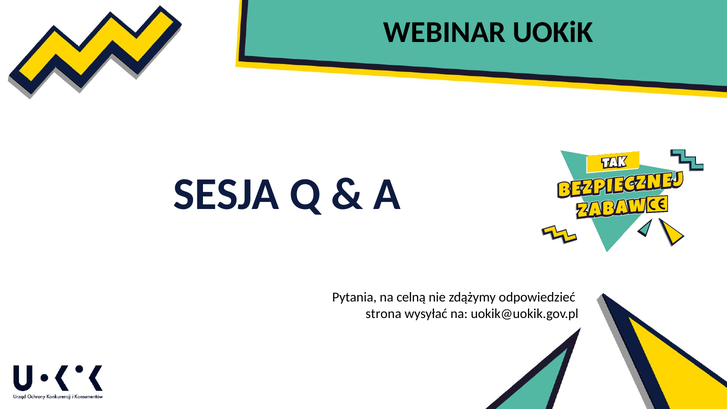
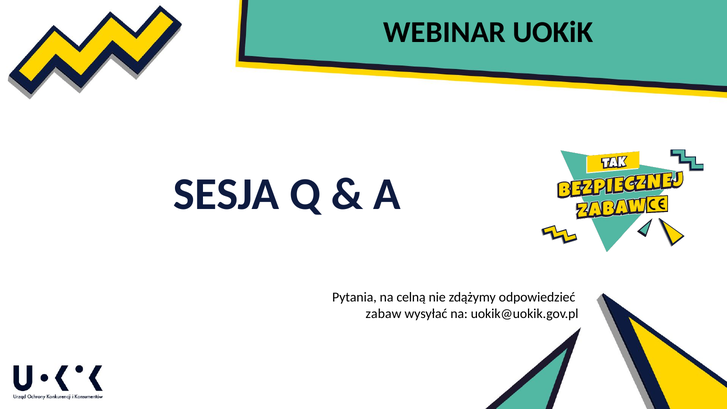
strona: strona -> zabaw (384, 314)
